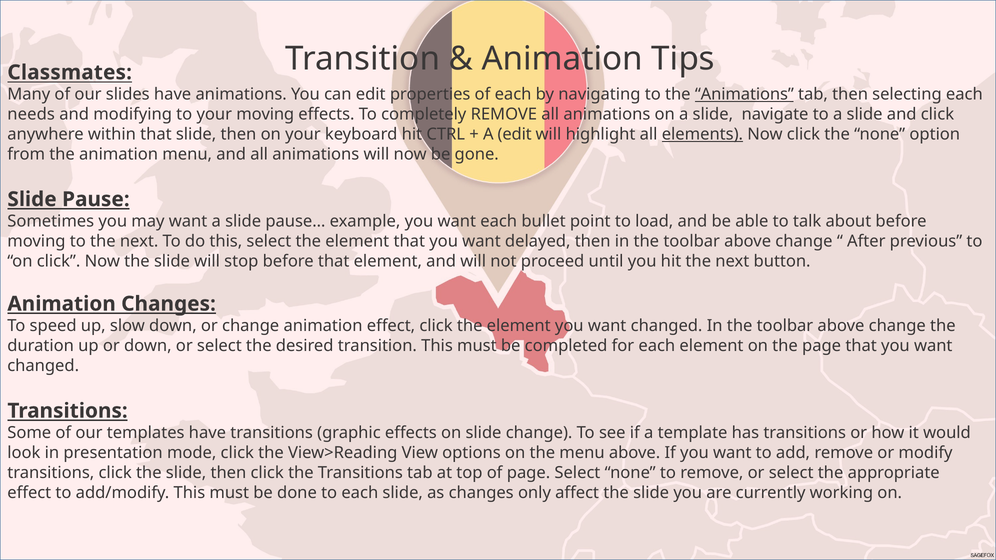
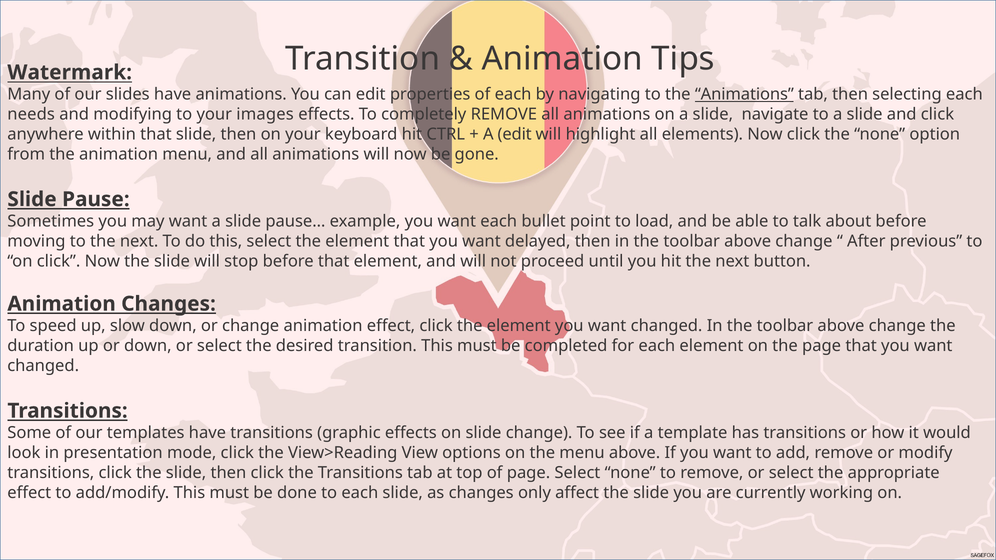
Classmates: Classmates -> Watermark (70, 72)
your moving: moving -> images (265, 114)
elements underline: present -> none (702, 134)
